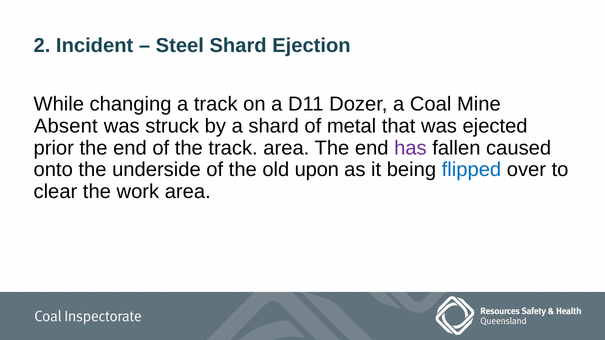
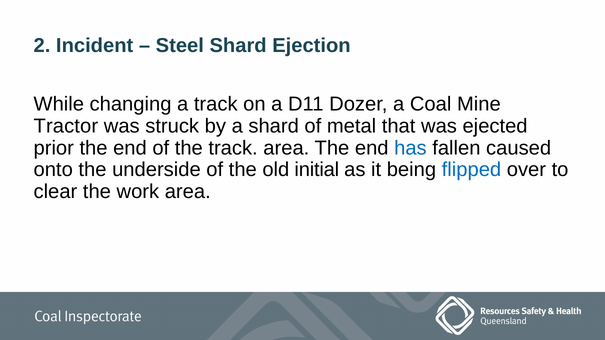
Absent: Absent -> Tractor (66, 126)
has colour: purple -> blue (410, 148)
upon: upon -> initial (317, 170)
